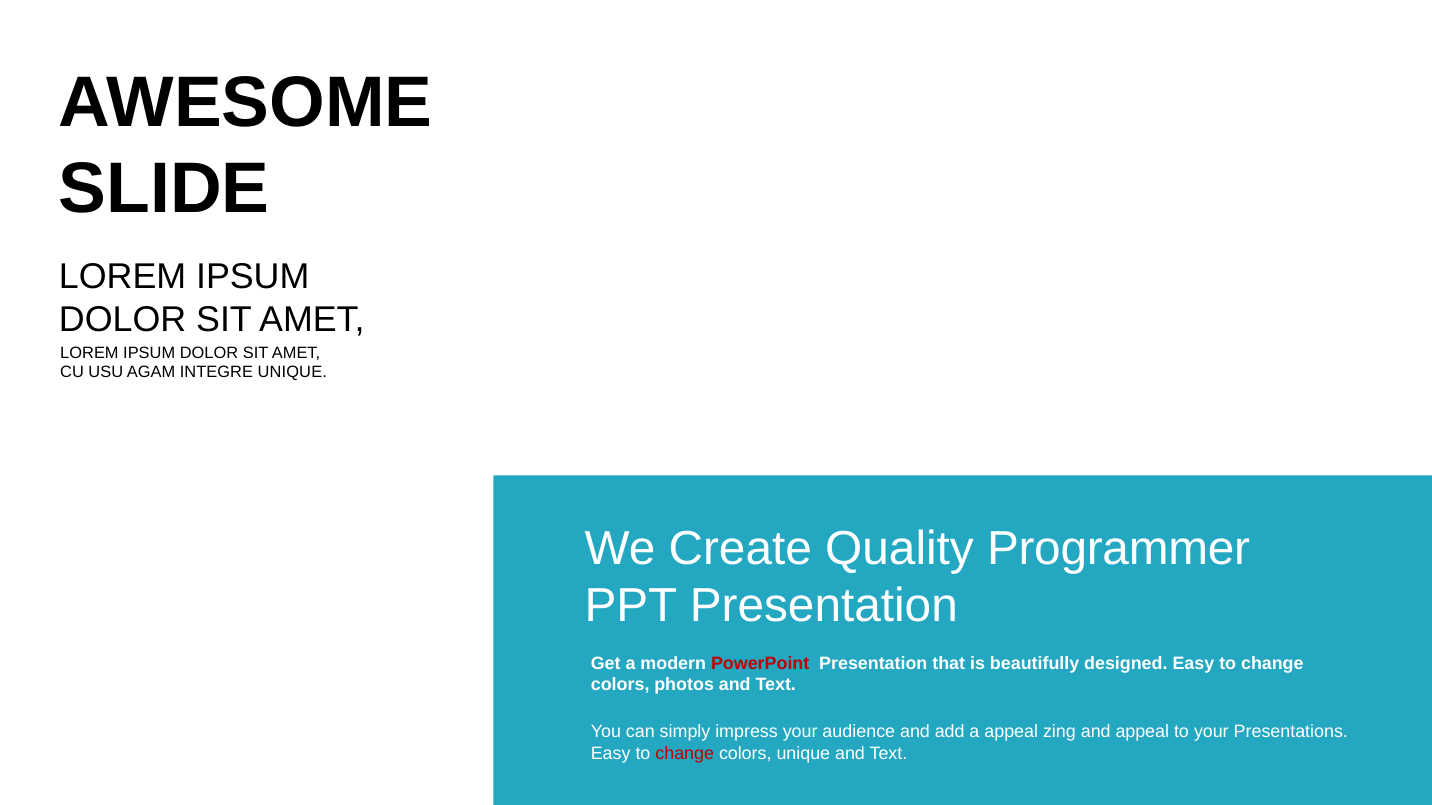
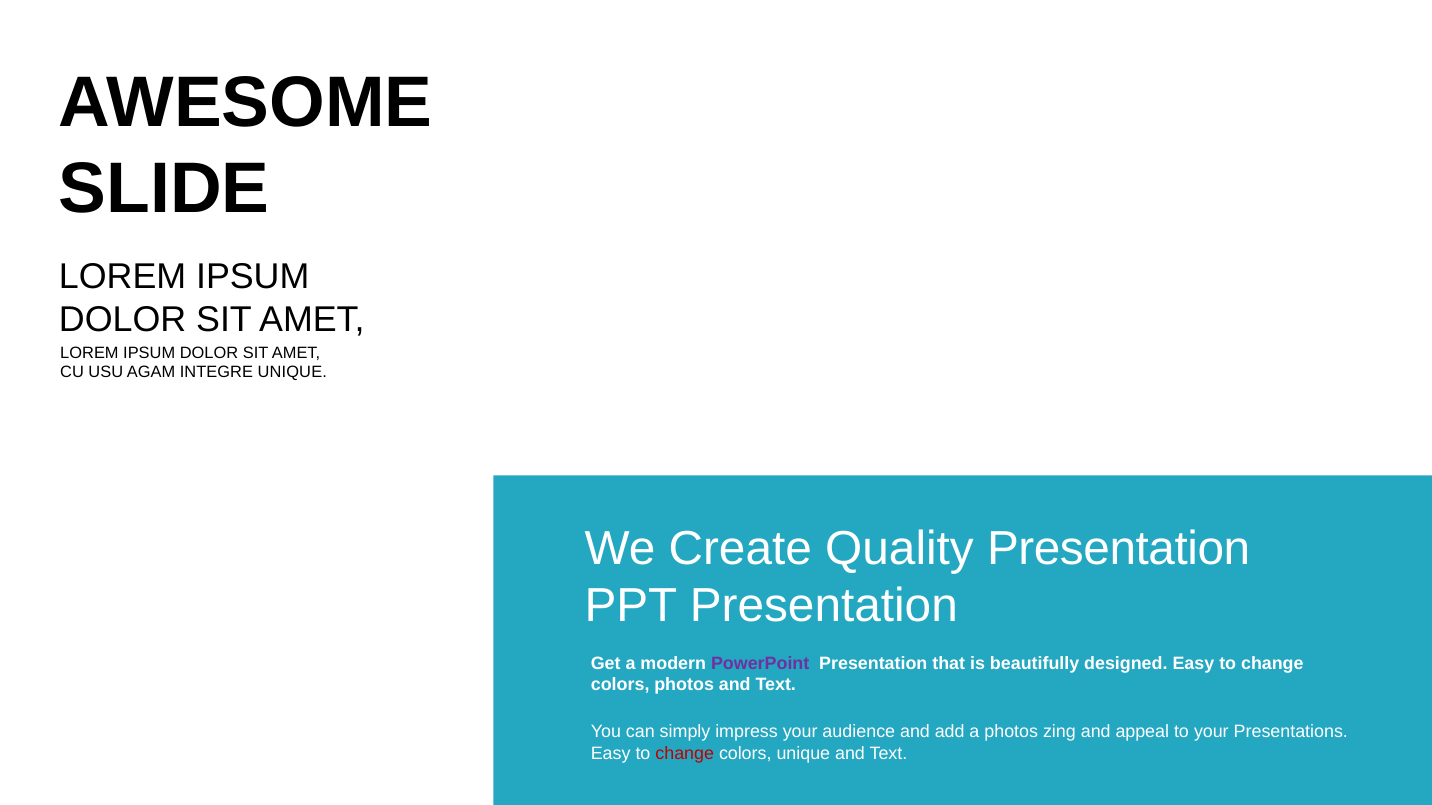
Quality Programmer: Programmer -> Presentation (1119, 549)
PowerPoint colour: red -> purple (760, 664)
a appeal: appeal -> photos (1011, 732)
